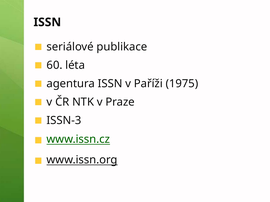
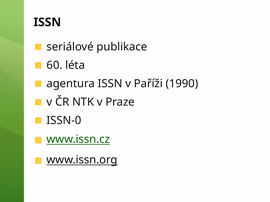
1975: 1975 -> 1990 (182, 84)
ISSN-3: ISSN-3 -> ISSN-0 (64, 121)
